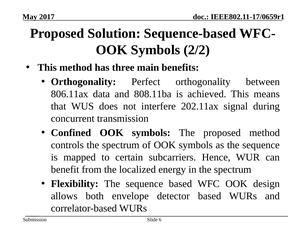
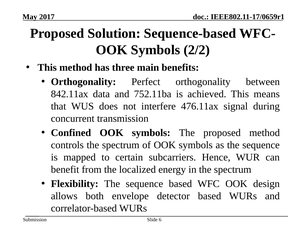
806.11ax: 806.11ax -> 842.11ax (70, 94)
808.11ba: 808.11ba -> 752.11ba (153, 94)
202.11ax: 202.11ax -> 476.11ax (200, 107)
